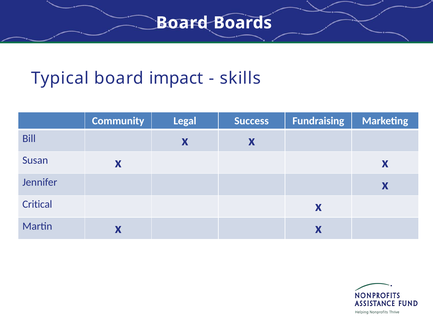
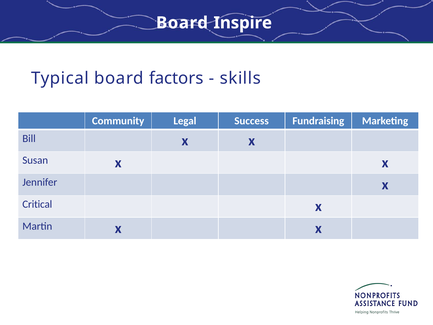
Boards: Boards -> Inspire (243, 23)
impact: impact -> factors (176, 78)
